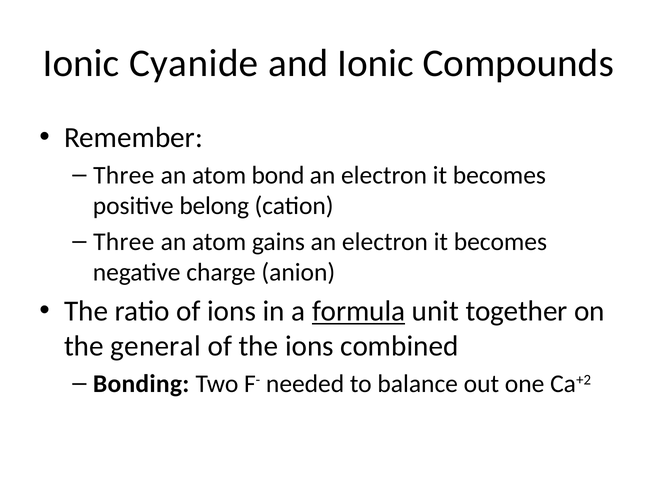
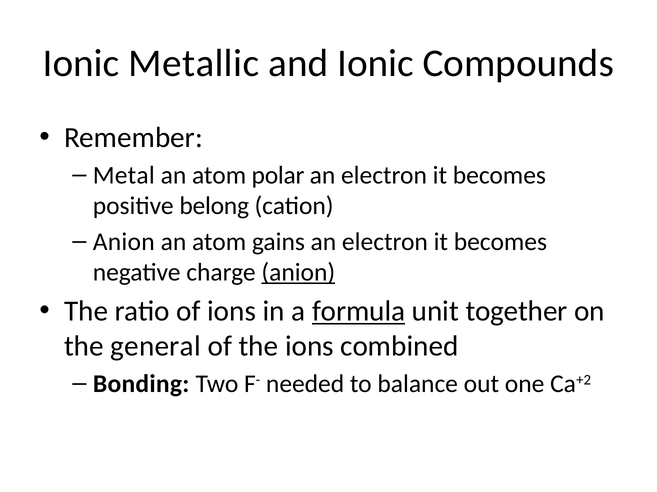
Cyanide: Cyanide -> Metallic (194, 64)
Three: Three -> Metal (124, 176)
bond: bond -> polar (278, 176)
Three: Three -> Anion (124, 242)
anion underline: none -> present (298, 273)
